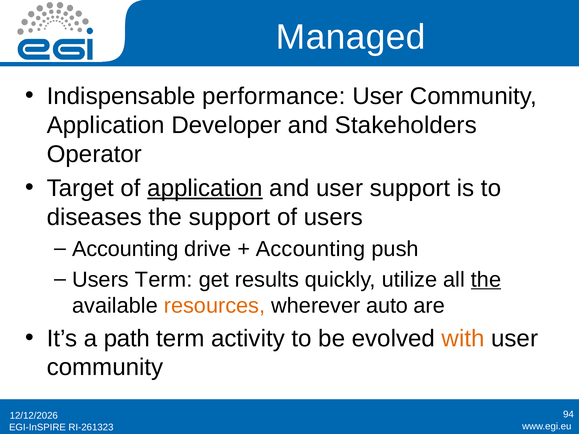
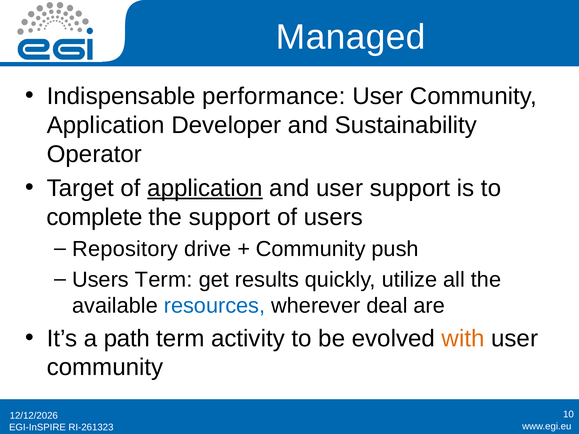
Stakeholders: Stakeholders -> Sustainability (406, 125)
diseases: diseases -> complete (94, 217)
Accounting: Accounting -> Repository (125, 249)
Accounting: Accounting -> Community (311, 249)
the underline: present -> none (486, 280)
resources colour: orange -> blue (214, 306)
auto: auto -> deal (387, 306)
94: 94 -> 10 (568, 415)
